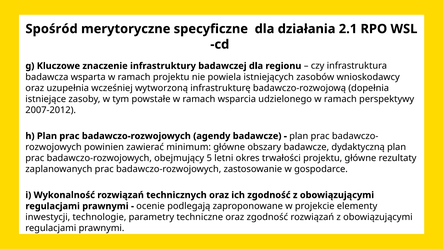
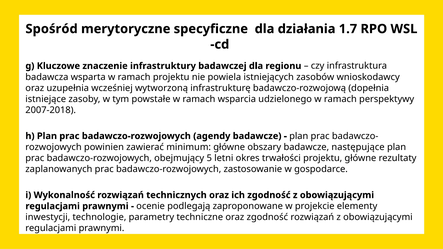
2.1: 2.1 -> 1.7 (348, 29)
2007-2012: 2007-2012 -> 2007-2018 (51, 110)
dydaktyczną: dydaktyczną -> następujące (358, 147)
